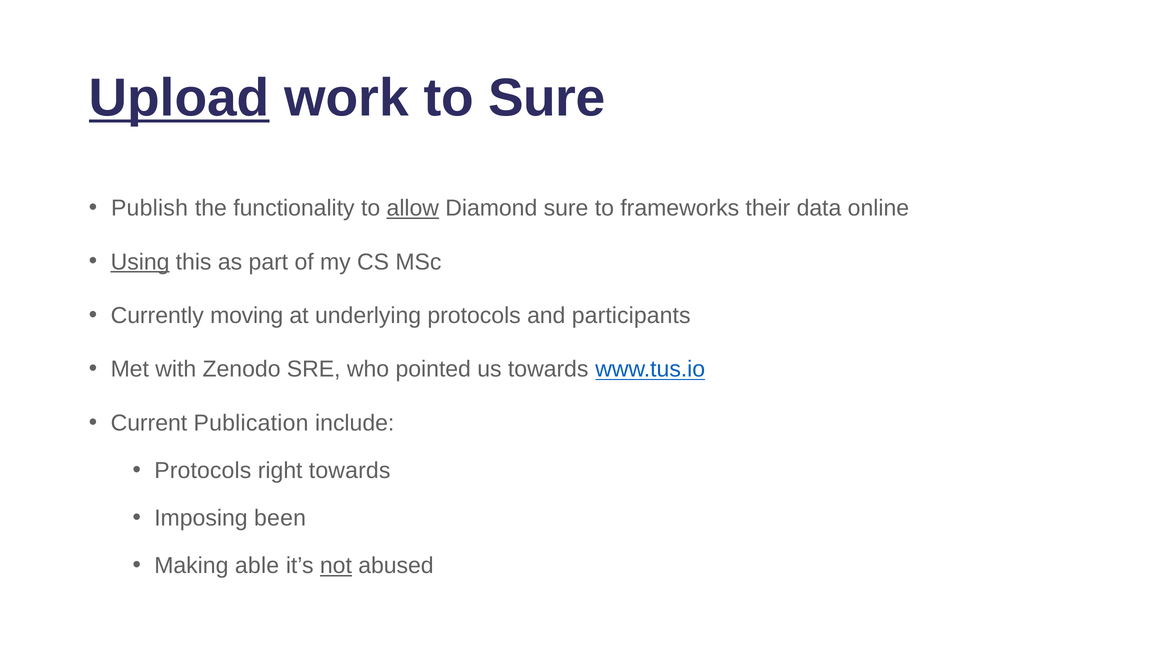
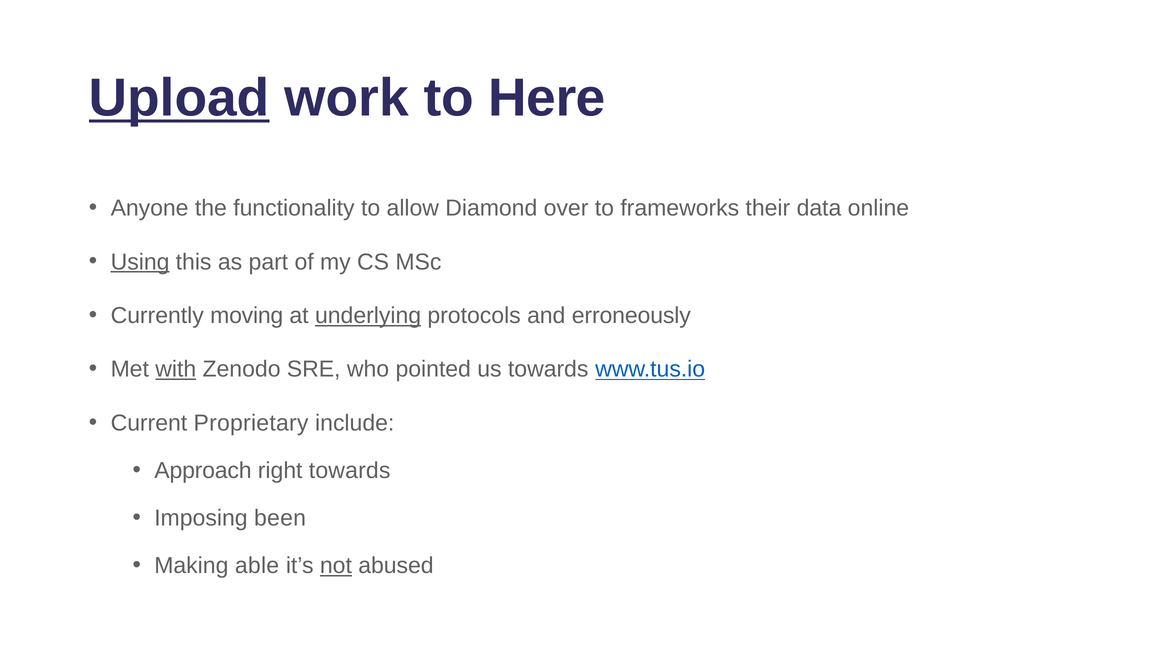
to Sure: Sure -> Here (547, 98)
Publish: Publish -> Anyone (150, 208)
allow underline: present -> none (413, 208)
Diamond sure: sure -> over (566, 208)
underlying underline: none -> present (368, 315)
participants: participants -> erroneously (631, 315)
with underline: none -> present (176, 369)
Publication: Publication -> Proprietary (251, 423)
Protocols: Protocols -> Approach (203, 470)
